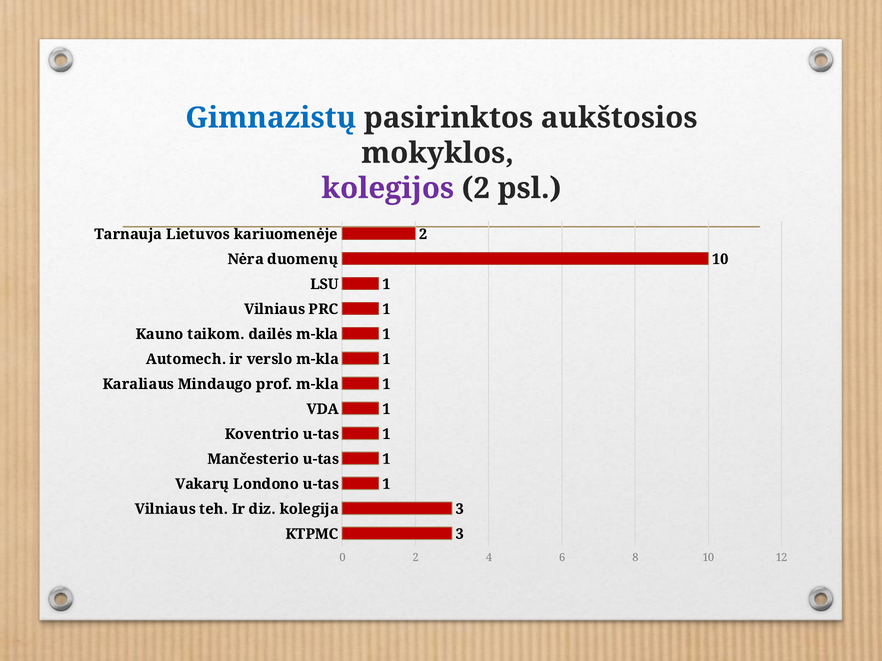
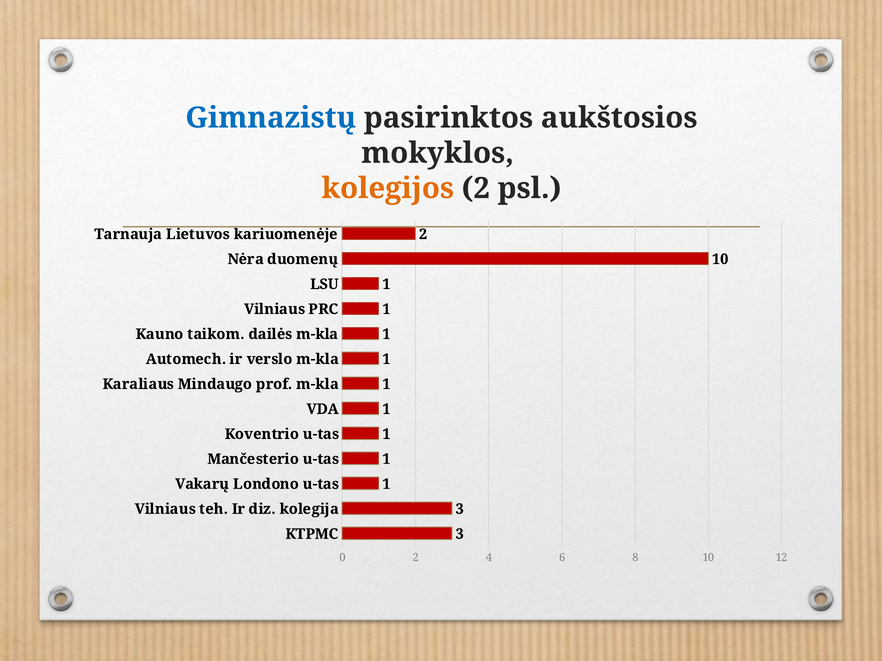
kolegijos colour: purple -> orange (388, 189)
